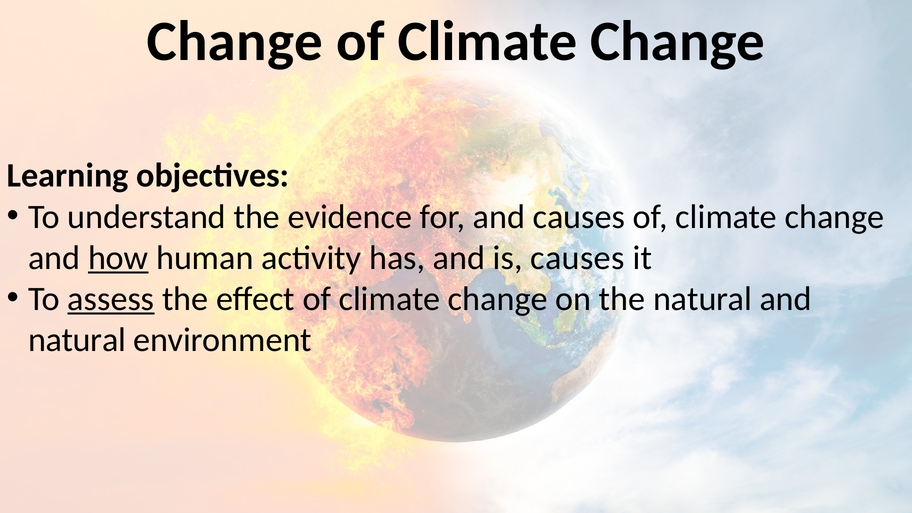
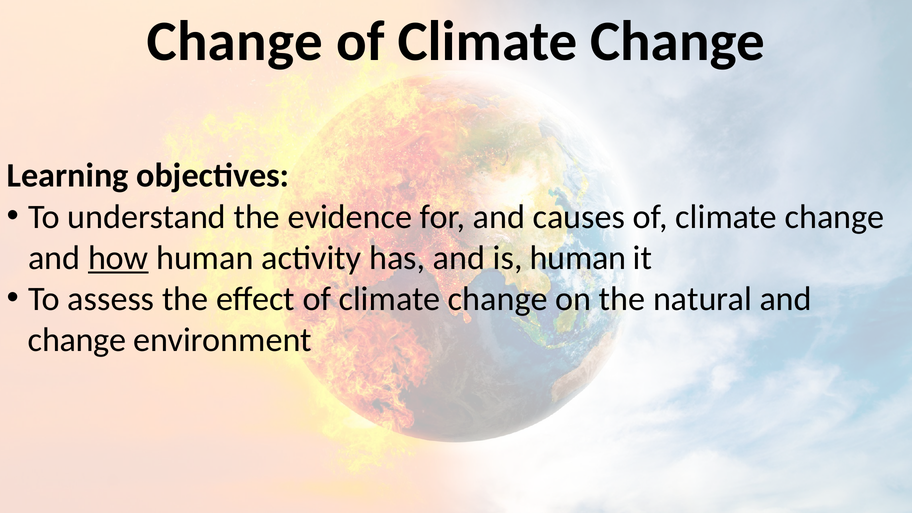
is causes: causes -> human (578, 258)
assess underline: present -> none (111, 299)
natural: natural -> change (77, 340)
